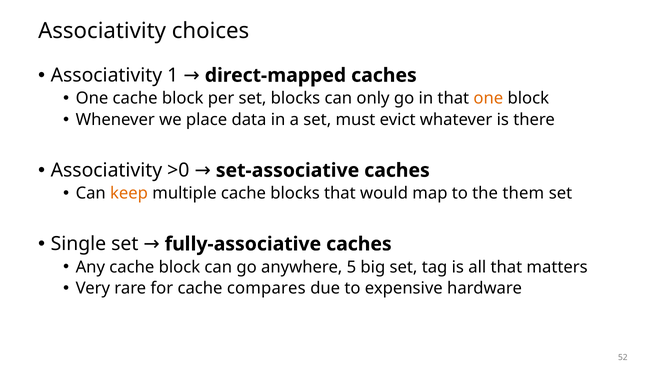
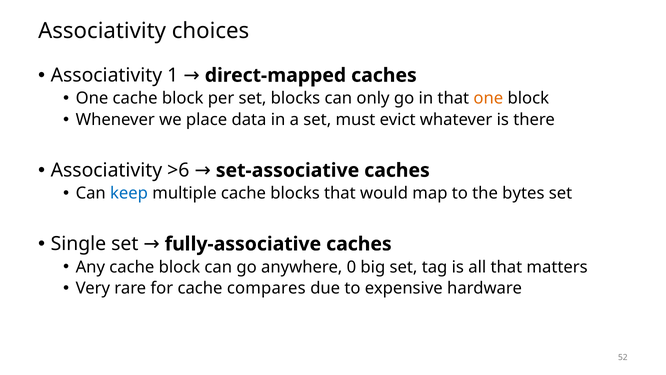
>0: >0 -> >6 (178, 170)
keep colour: orange -> blue (129, 193)
them: them -> bytes (523, 193)
5: 5 -> 0 (351, 267)
